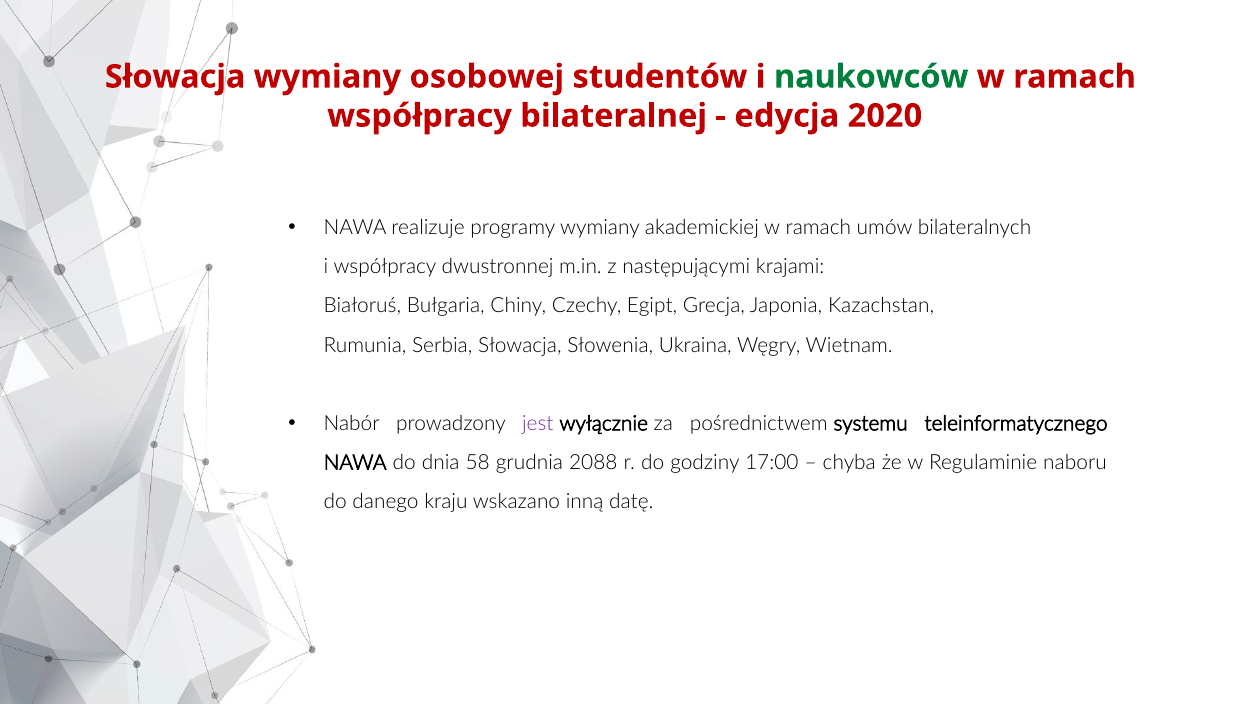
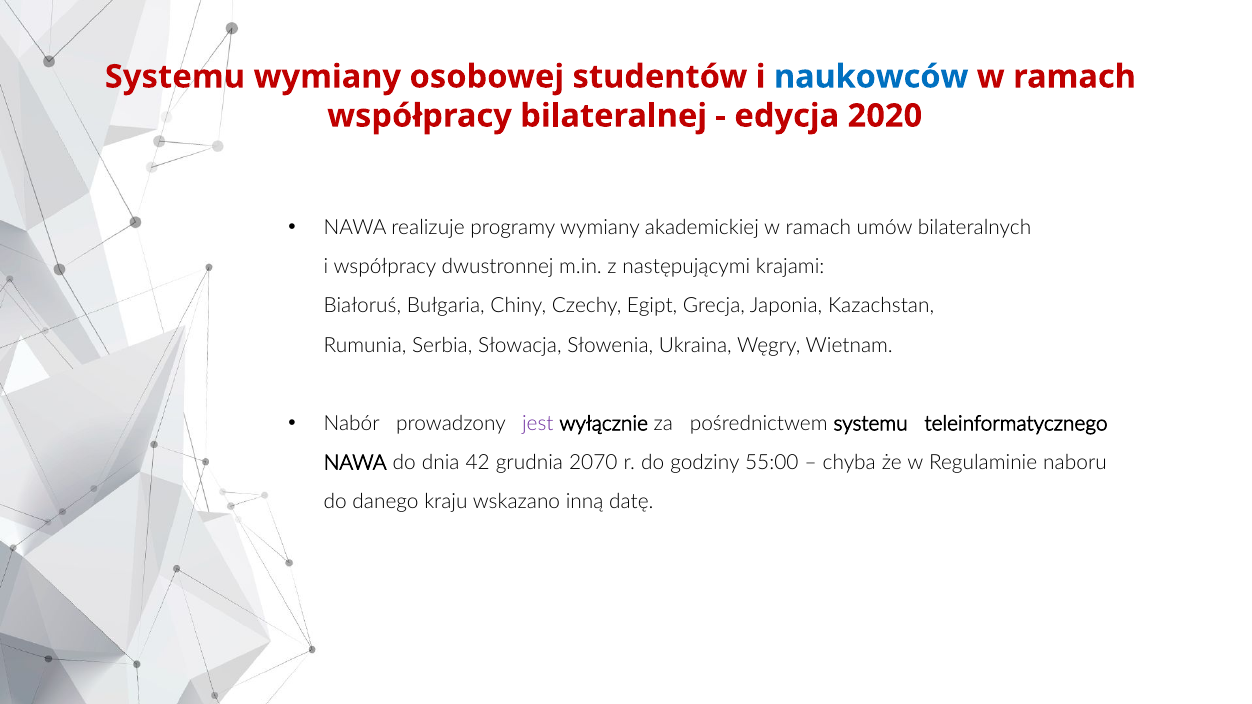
Słowacja: Słowacja -> Systemu (175, 77)
naukowców colour: green -> blue (871, 77)
58: 58 -> 42 (478, 463)
2088: 2088 -> 2070 (593, 463)
17:00: 17:00 -> 55:00 (772, 463)
